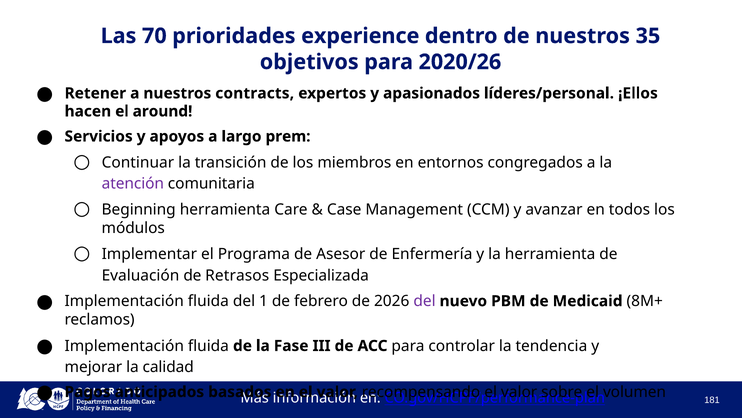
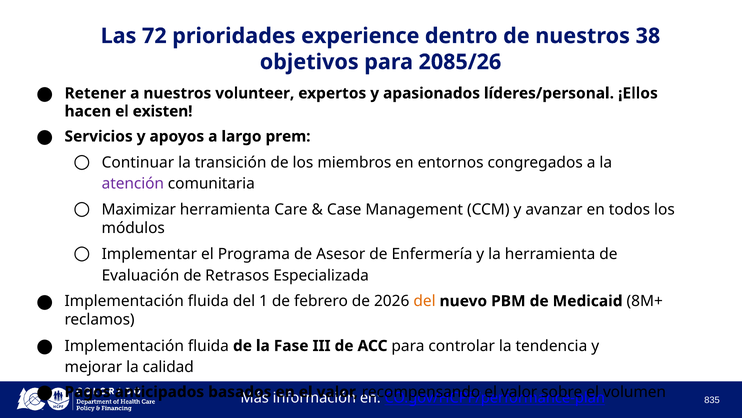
70: 70 -> 72 (154, 36)
35: 35 -> 38 (648, 36)
2020/26: 2020/26 -> 2085/26 (460, 62)
contracts: contracts -> volunteer (255, 93)
around: around -> existen (163, 111)
Beginning: Beginning -> Maximizar (139, 209)
del colour: purple -> orange (425, 301)
181: 181 -> 835 (712, 400)
